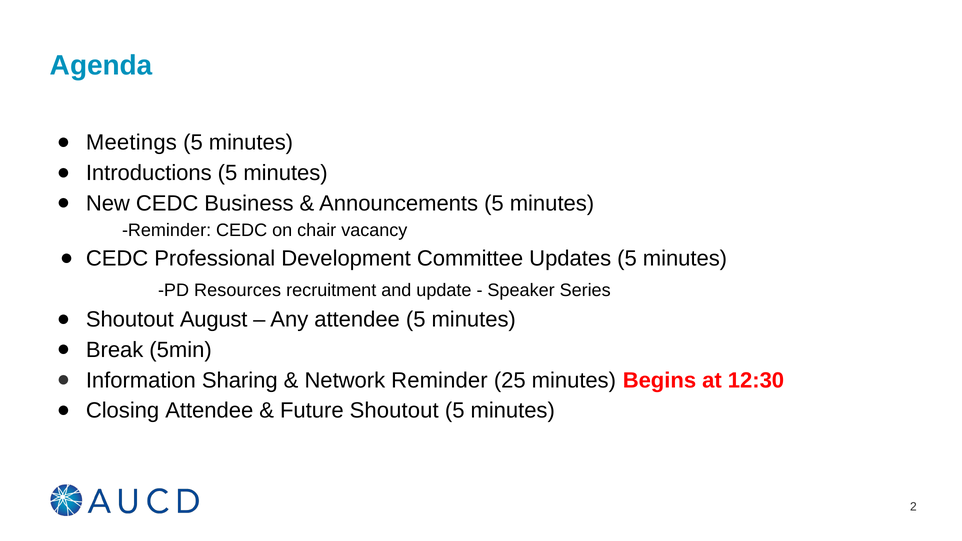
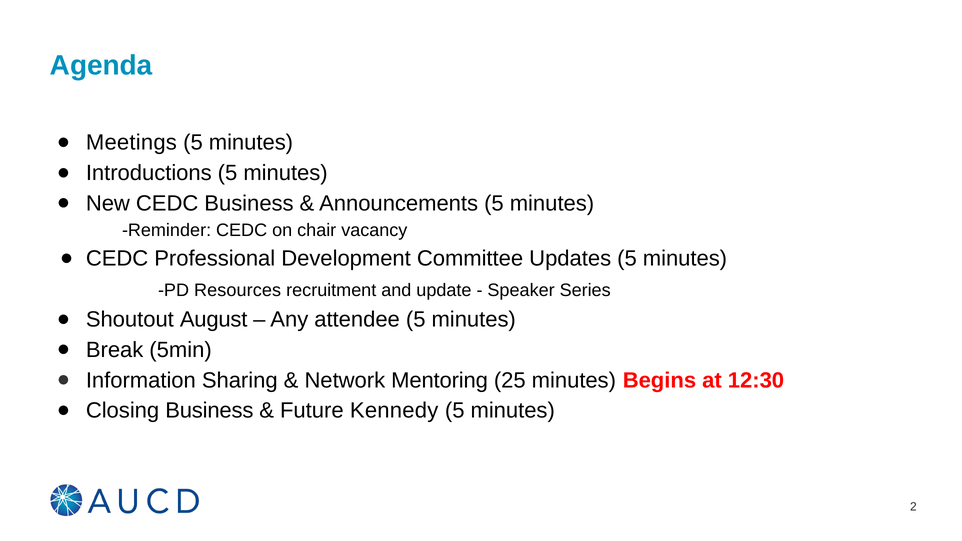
Network Reminder: Reminder -> Mentoring (440, 380)
Closing Attendee: Attendee -> Business (209, 411)
Future Shoutout: Shoutout -> Kennedy (394, 411)
